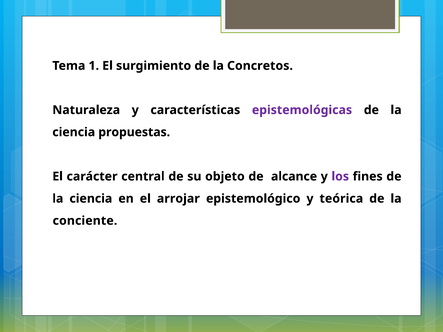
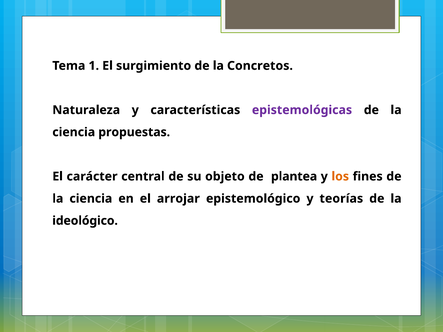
alcance: alcance -> plantea (294, 177)
los colour: purple -> orange (340, 177)
teórica: teórica -> teorías (341, 199)
conciente: conciente -> ideológico (85, 221)
